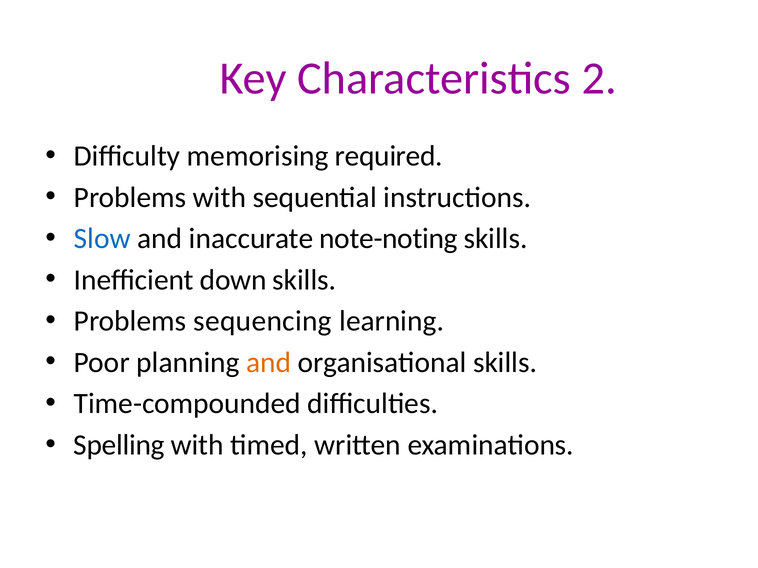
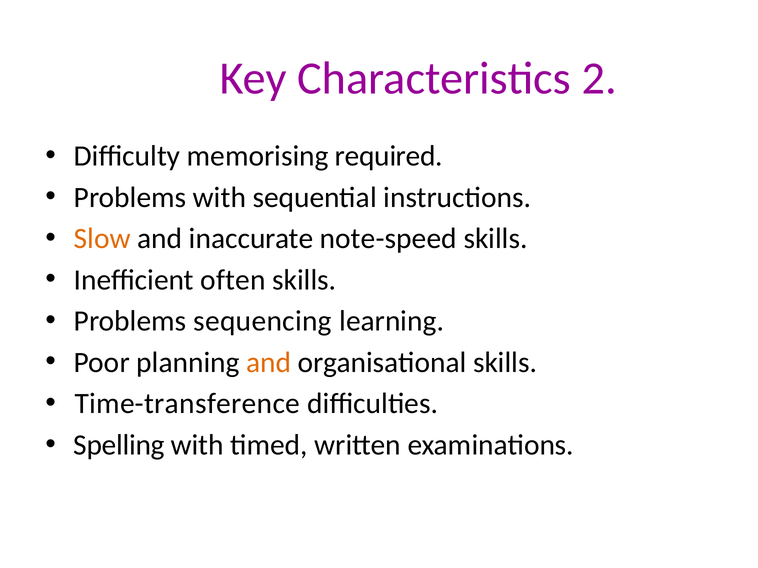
Slow colour: blue -> orange (102, 239)
note-noting: note-noting -> note-speed (388, 239)
down: down -> often (233, 280)
Time-compounded: Time-compounded -> Time-transference (187, 404)
